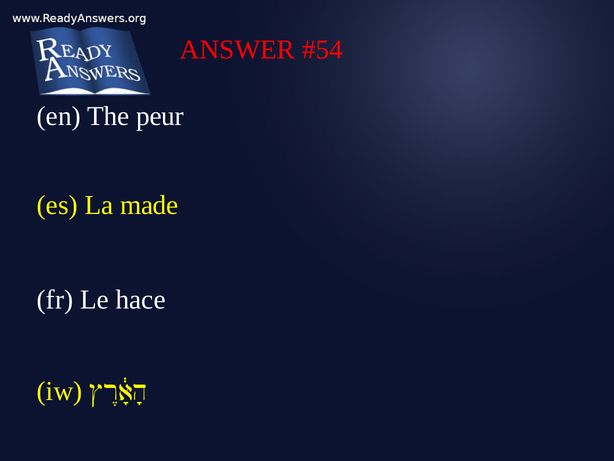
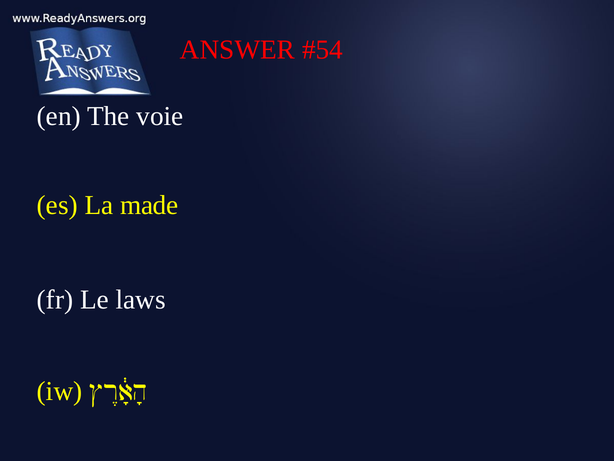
peur: peur -> voie (160, 116)
hace: hace -> laws (141, 300)
